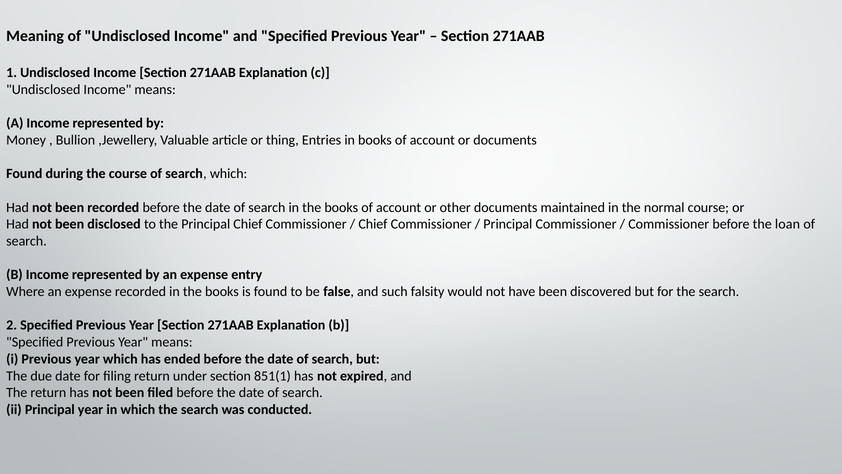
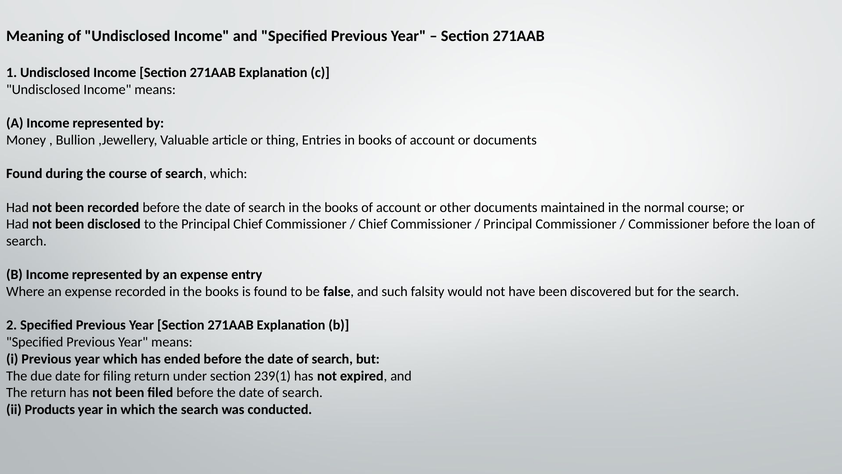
851(1: 851(1 -> 239(1 (272, 376)
ii Principal: Principal -> Products (50, 409)
